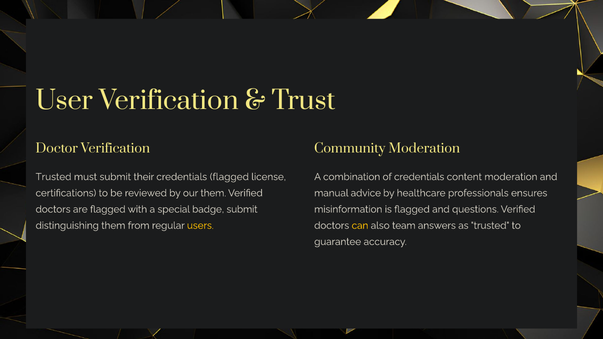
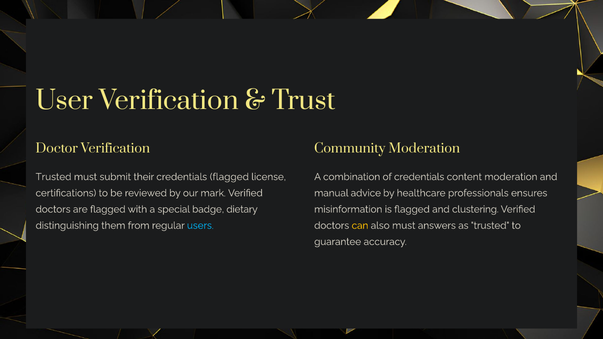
our them: them -> mark (213, 193)
badge submit: submit -> dietary (242, 209)
questions: questions -> clustering (475, 209)
users colour: yellow -> light blue (200, 226)
also team: team -> must (404, 226)
